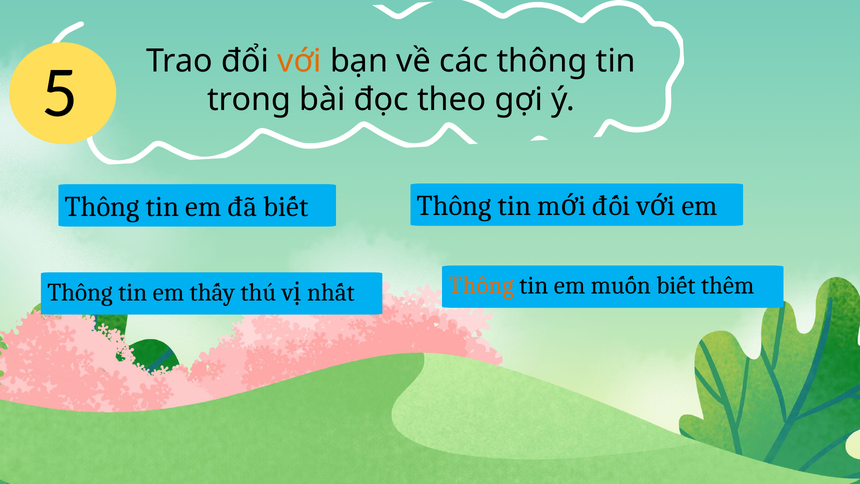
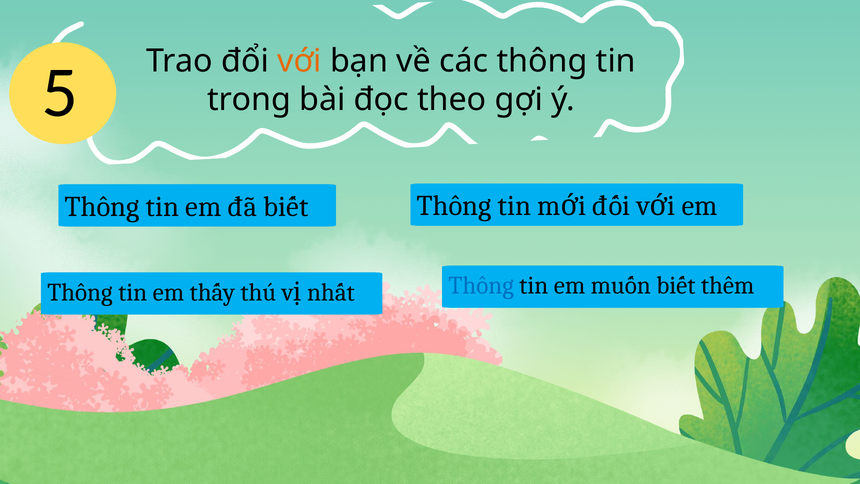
Thông colour: orange -> blue (481, 285)
